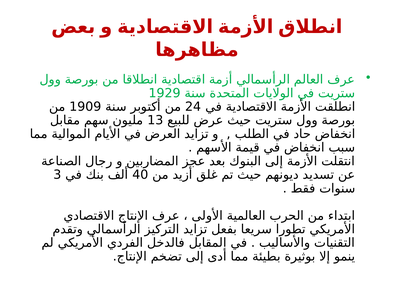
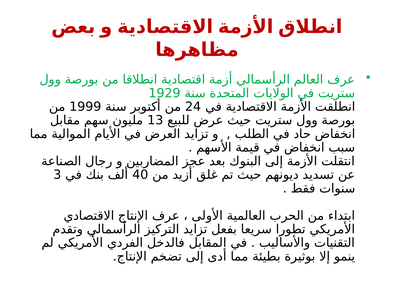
1909: 1909 -> 1999 (85, 107)
